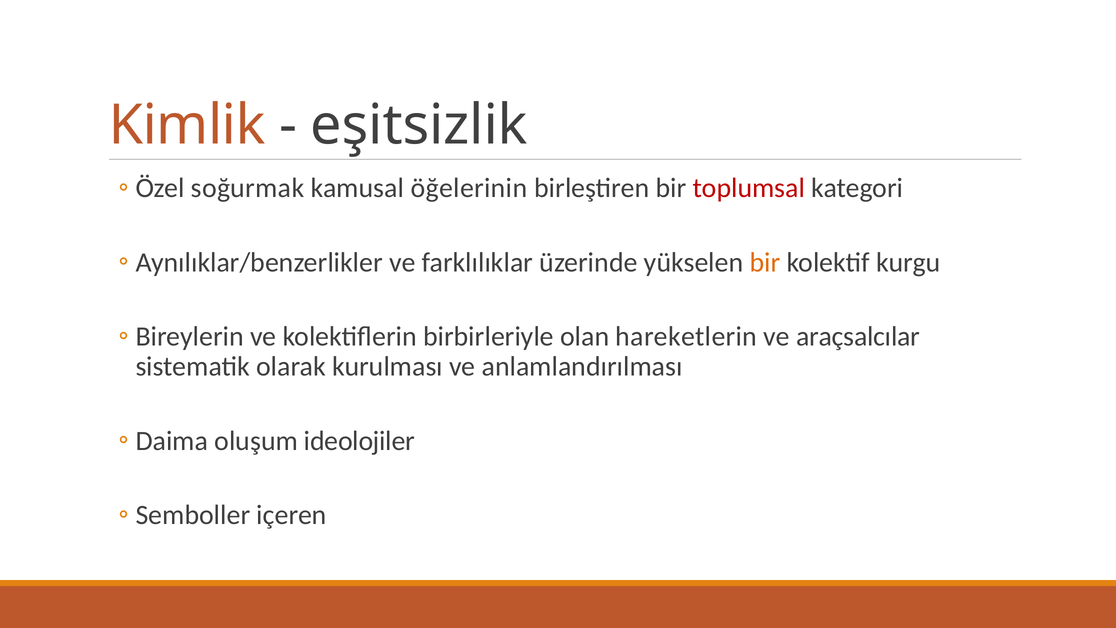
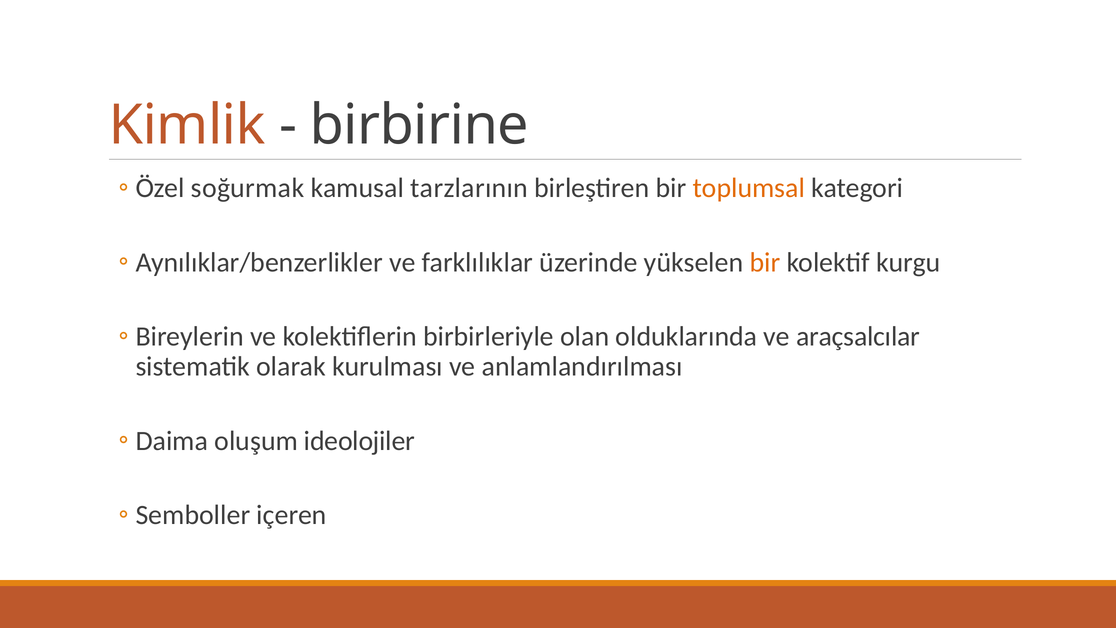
eşitsizlik: eşitsizlik -> birbirine (419, 125)
öğelerinin: öğelerinin -> tarzlarının (469, 188)
toplumsal colour: red -> orange (749, 188)
hareketlerin: hareketlerin -> olduklarında (686, 336)
